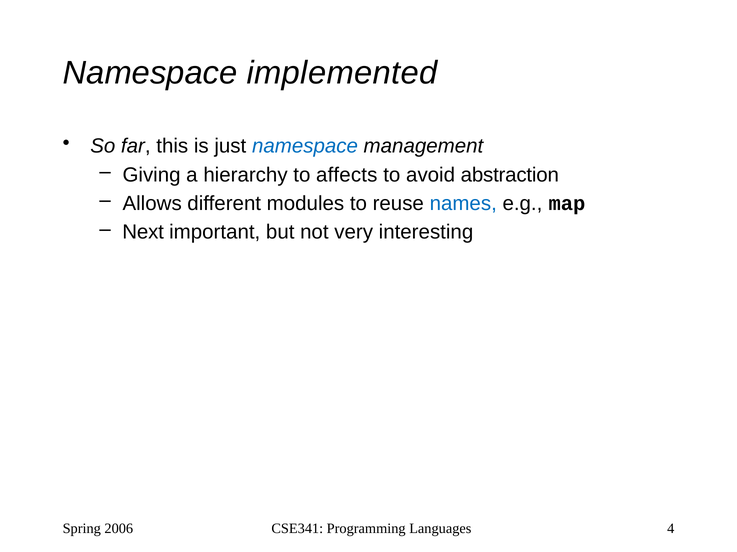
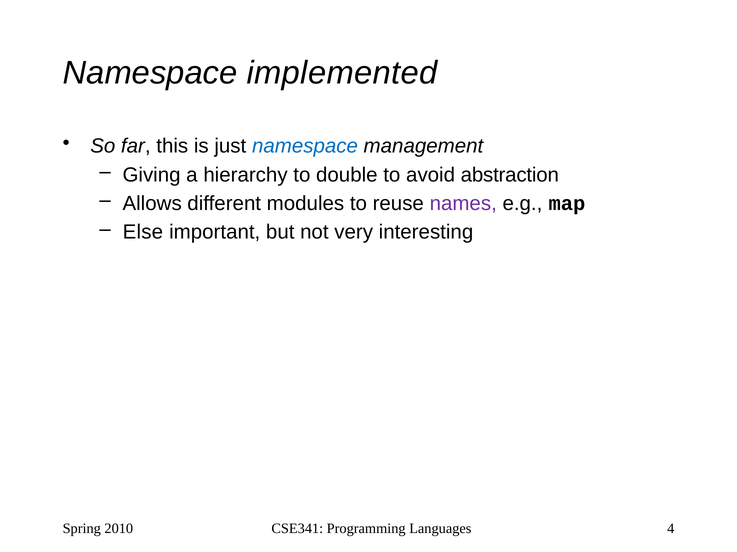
affects: affects -> double (347, 175)
names colour: blue -> purple (463, 204)
Next: Next -> Else (143, 232)
2006: 2006 -> 2010 (119, 529)
